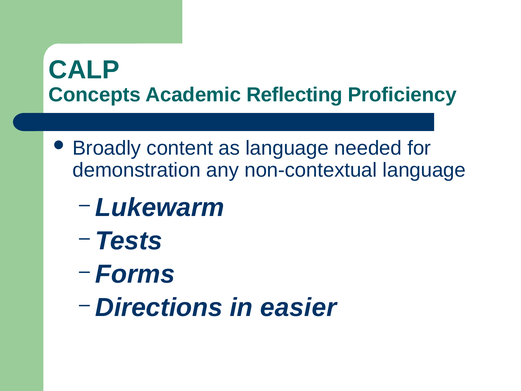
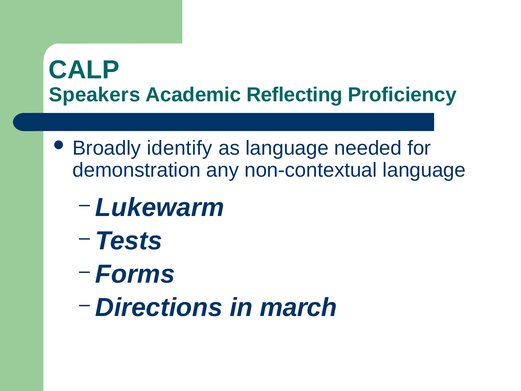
Concepts: Concepts -> Speakers (95, 95)
content: content -> identify (180, 148)
easier: easier -> march (299, 308)
